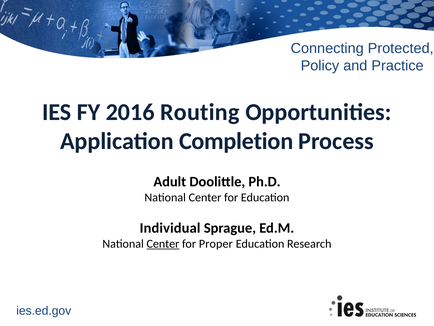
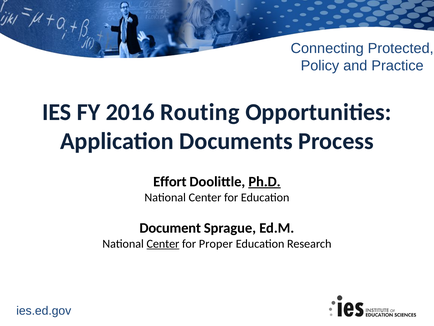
Completion: Completion -> Documents (236, 141)
Adult: Adult -> Effort (170, 181)
Ph.D underline: none -> present (265, 181)
Individual: Individual -> Document (170, 228)
